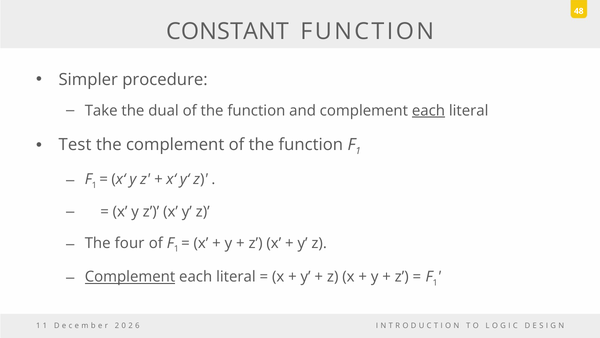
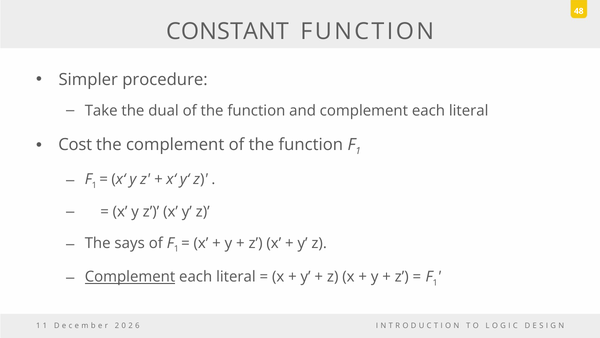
each underline: present -> none (428, 110)
Test: Test -> Cost (75, 144)
four: four -> says (130, 243)
